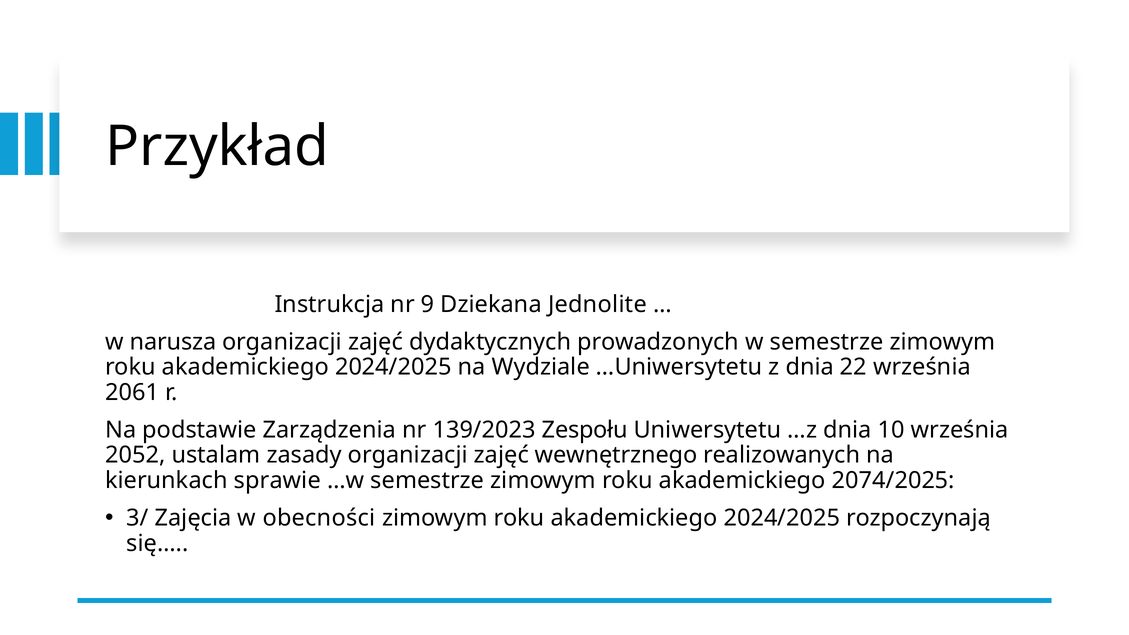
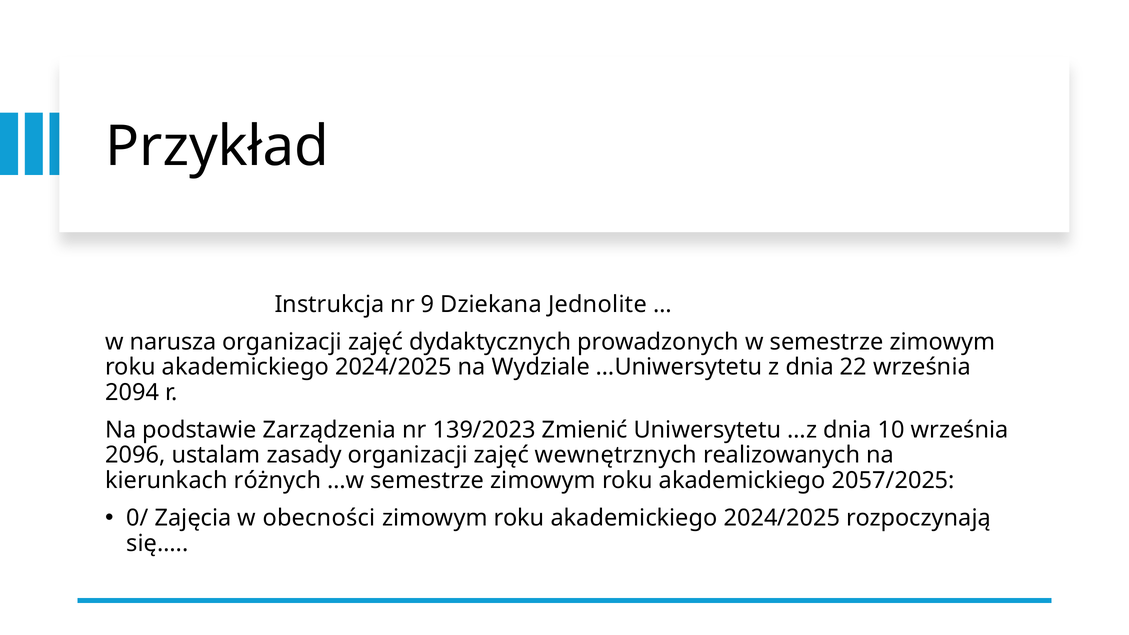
2061: 2061 -> 2094 (132, 393)
Zespołu: Zespołu -> Zmienić (585, 430)
2052: 2052 -> 2096 (135, 455)
wewnętrznego: wewnętrznego -> wewnętrznych (616, 455)
sprawie: sprawie -> różnych (277, 481)
2074/2025: 2074/2025 -> 2057/2025 (893, 481)
3/: 3/ -> 0/ (138, 518)
